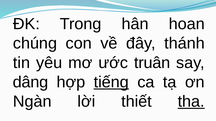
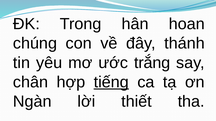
truân: truân -> trắng (152, 63)
dâng: dâng -> chân (30, 82)
tha underline: present -> none (191, 102)
